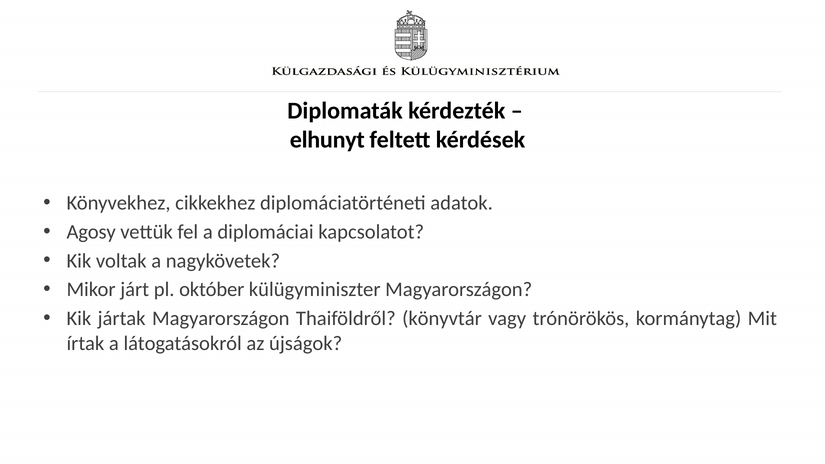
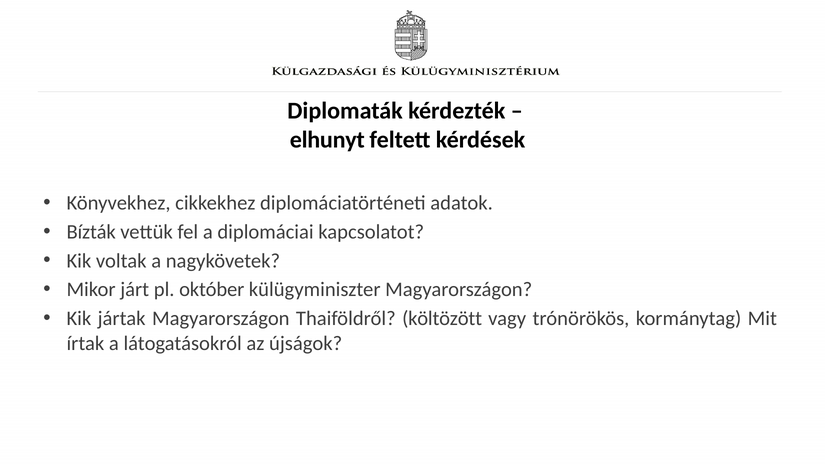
Agosy: Agosy -> Bízták (91, 232)
könyvtár: könyvtár -> költözött (442, 319)
